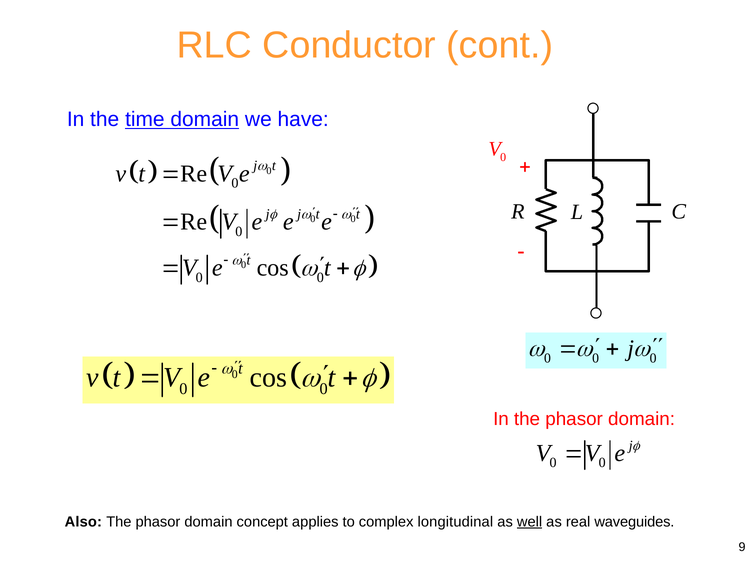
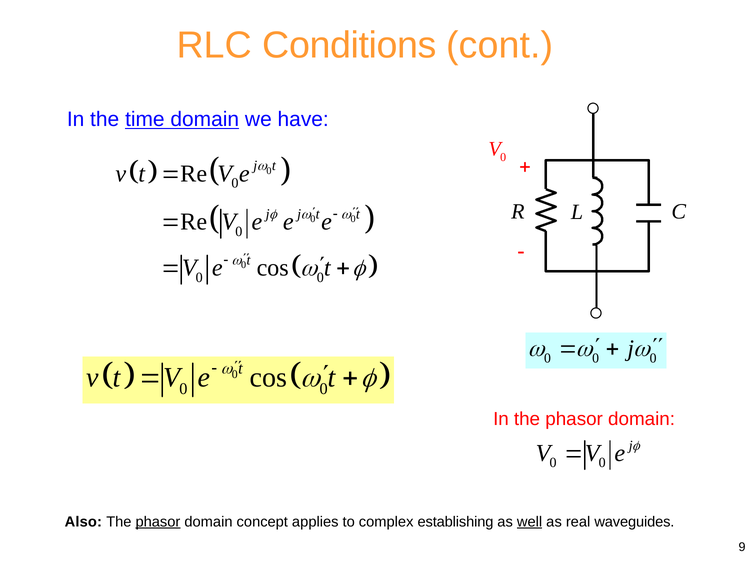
Conductor: Conductor -> Conditions (349, 45)
phasor underline: none -> present (158, 521)
longitudinal: longitudinal -> establishing (455, 521)
